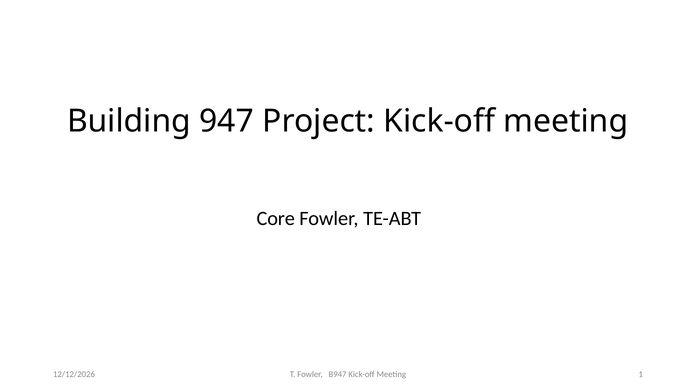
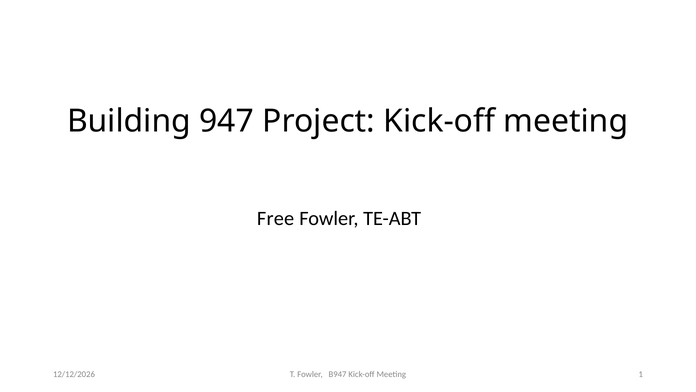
Core: Core -> Free (276, 218)
